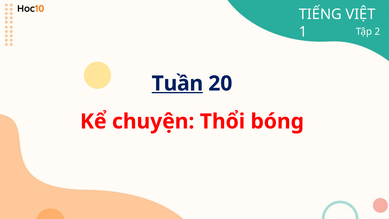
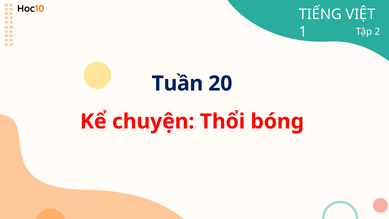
Tuần underline: present -> none (177, 83)
